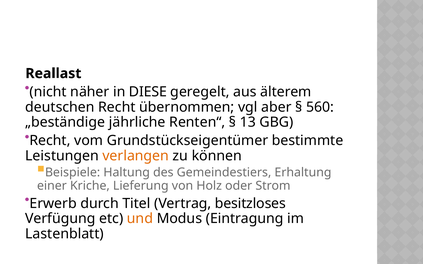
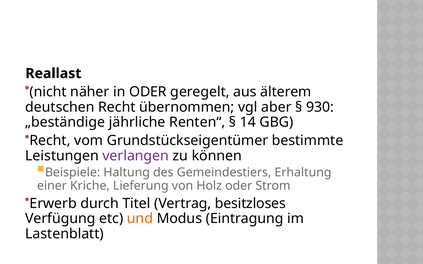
in DIESE: DIESE -> ODER (148, 92)
560: 560 -> 930 (320, 107)
13: 13 -> 14 (248, 122)
verlangen colour: orange -> purple (136, 156)
